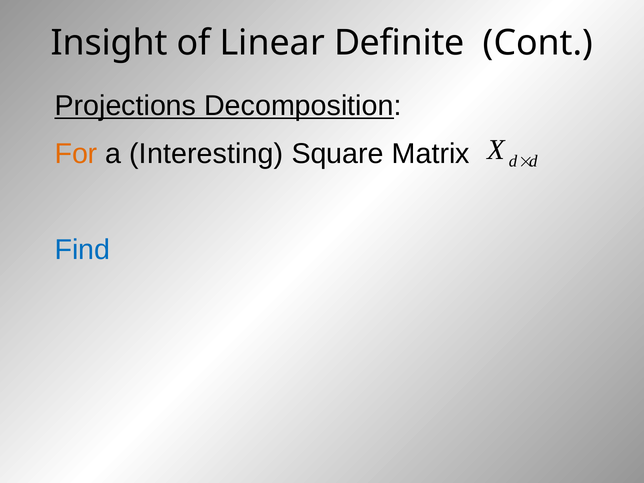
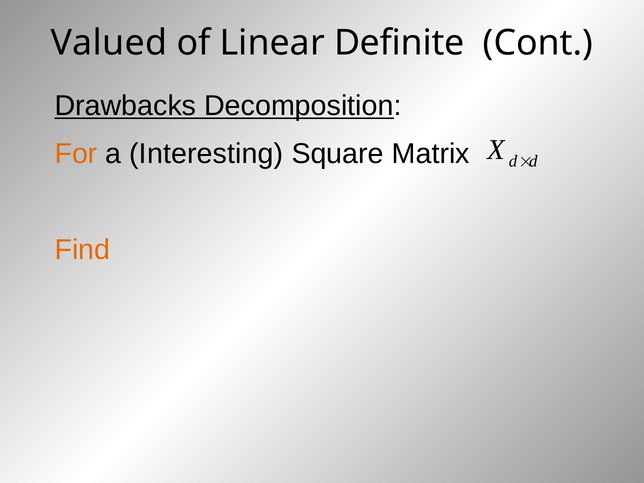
Insight: Insight -> Valued (109, 43)
Projections: Projections -> Drawbacks (125, 106)
Find colour: blue -> orange (82, 250)
